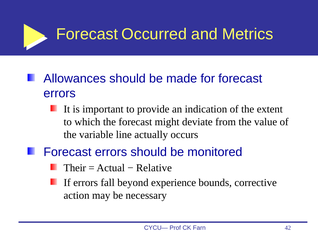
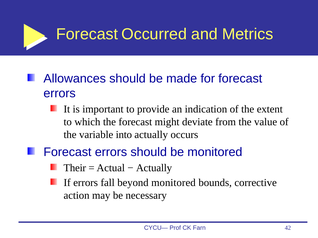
line: line -> into (124, 135)
Relative: Relative -> Actually (154, 168)
beyond experience: experience -> monitored (173, 183)
